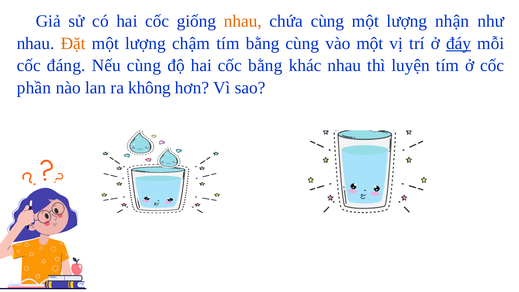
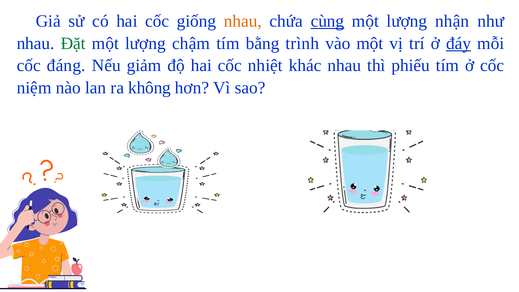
cùng underline: none -> present (327, 21)
Đặt colour: orange -> green (73, 43)
bằng cùng: cùng -> trình (302, 43)
Nếu cùng: cùng -> giảm (144, 66)
cốc bằng: bằng -> nhiệt (265, 66)
luyện: luyện -> phiếu (411, 66)
phần: phần -> niệm (34, 88)
